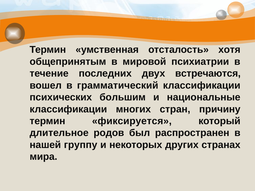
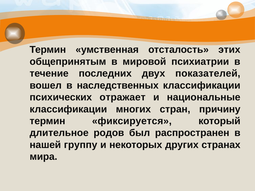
хотя: хотя -> этих (229, 50)
встречаются: встречаются -> показателей (208, 74)
грамматический: грамматический -> наследственных (118, 85)
большим: большим -> отражает (123, 97)
